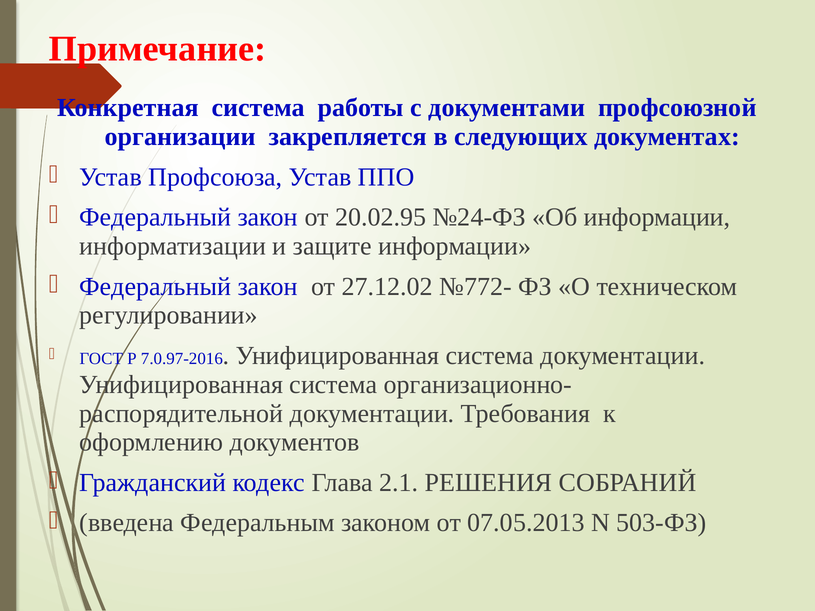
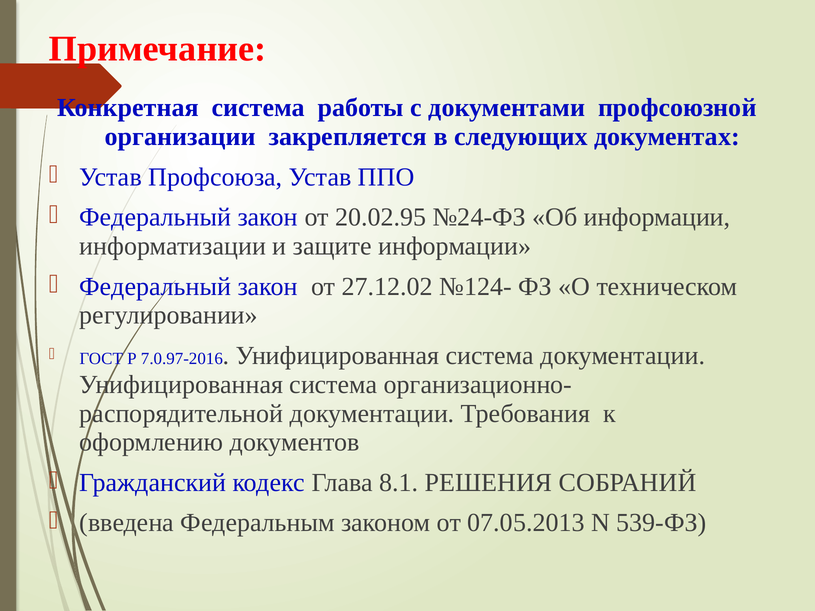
№772-: №772- -> №124- (475, 287)
2.1: 2.1 -> 8.1 (399, 483)
503-ФЗ: 503-ФЗ -> 539-ФЗ (661, 523)
